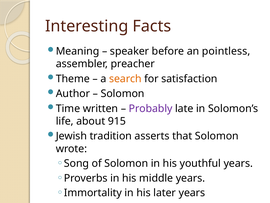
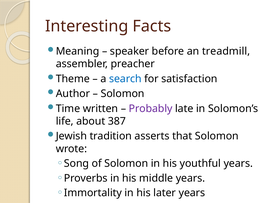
pointless: pointless -> treadmill (226, 51)
search colour: orange -> blue (125, 79)
915: 915 -> 387 (117, 121)
